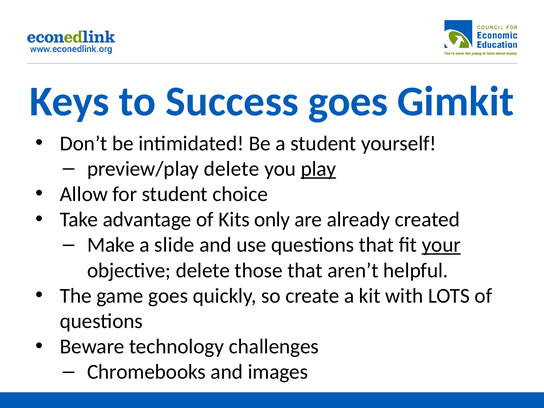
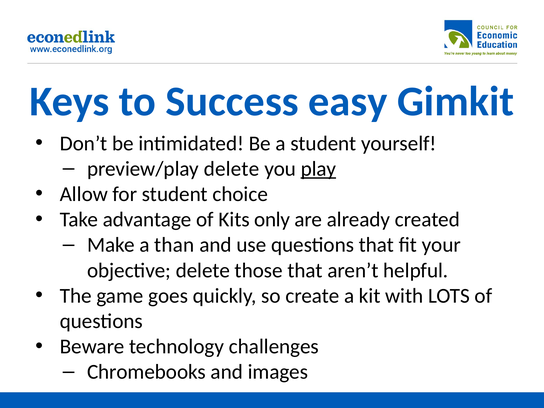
Success goes: goes -> easy (348, 101)
slide: slide -> than (174, 245)
your underline: present -> none (441, 245)
